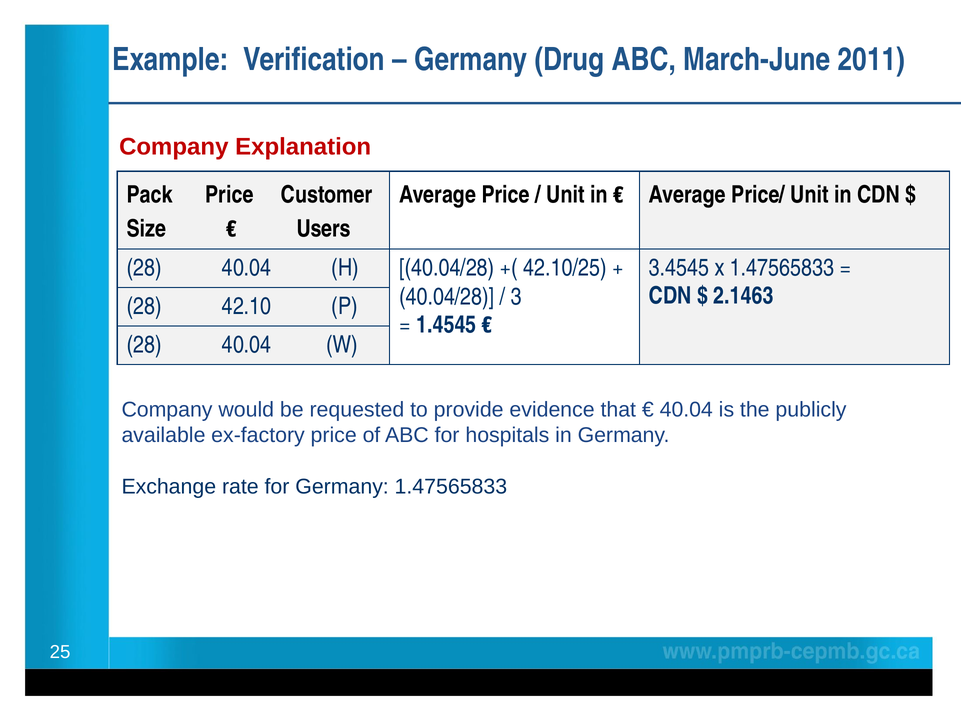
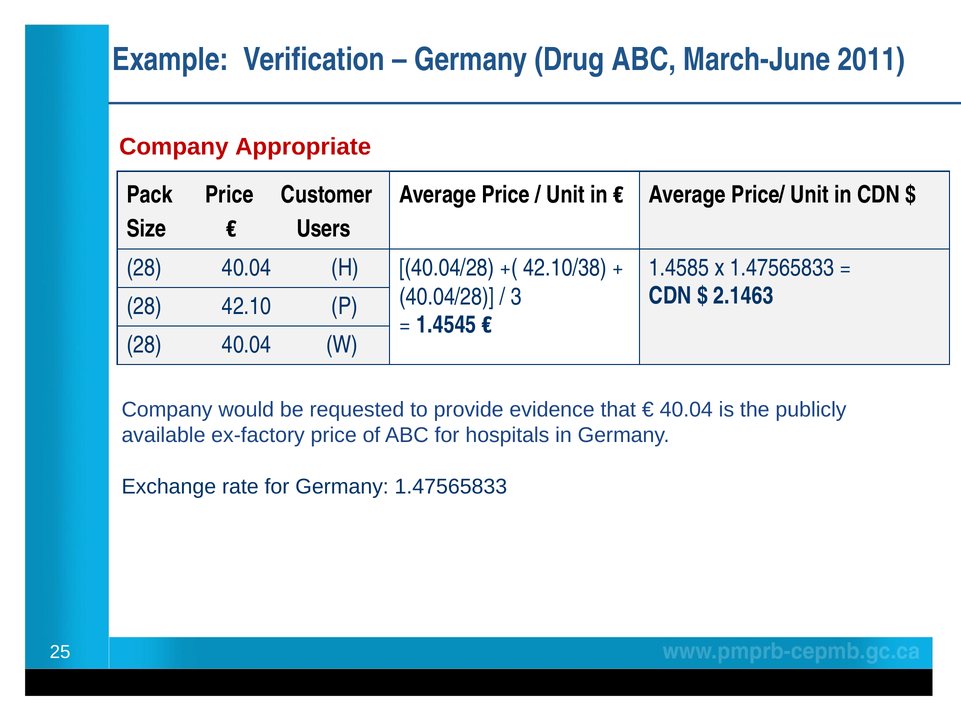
Explanation: Explanation -> Appropriate (303, 147)
42.10/25: 42.10/25 -> 42.10/38 (565, 268)
3.4545: 3.4545 -> 1.4585 (679, 268)
